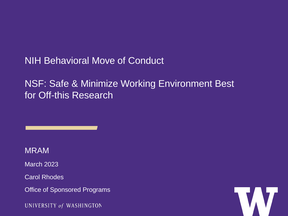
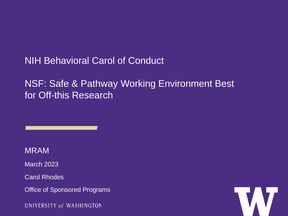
Behavioral Move: Move -> Carol (103, 61)
Minimize: Minimize -> Pathway (99, 84)
